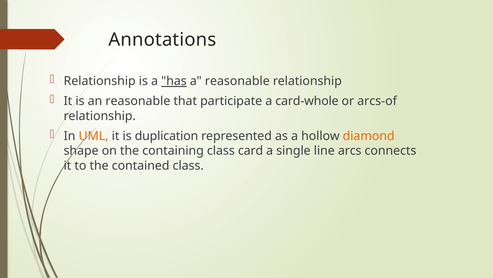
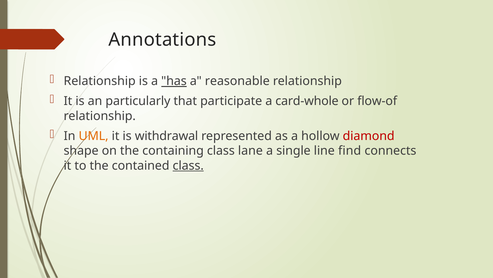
an reasonable: reasonable -> particularly (138, 101)
arcs-of: arcs-of -> flow-of (377, 101)
duplication: duplication -> withdrawal (167, 136)
diamond colour: orange -> red (369, 136)
card: card -> lane (250, 150)
arcs: arcs -> find (350, 150)
class underline: none -> present (188, 165)
